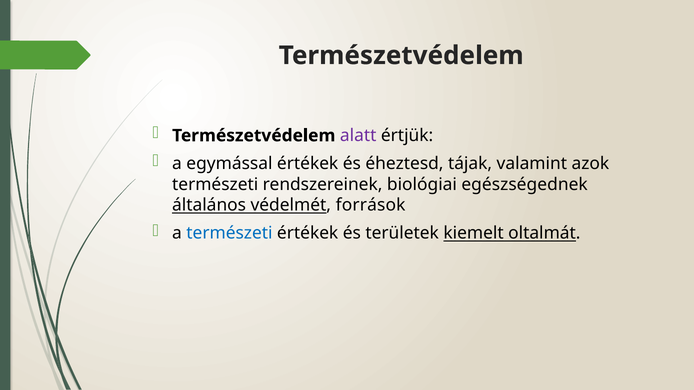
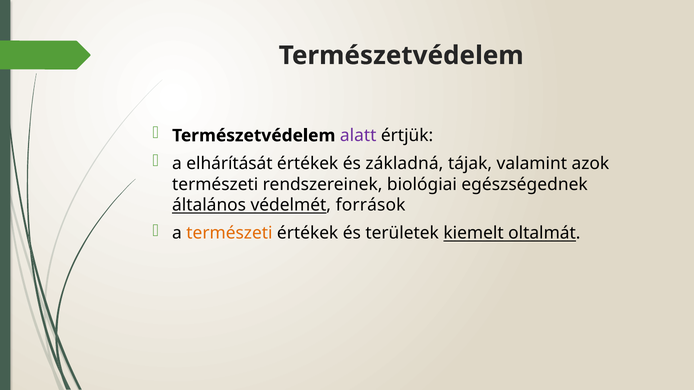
egymással: egymással -> elhárítását (229, 164)
éheztesd: éheztesd -> základná (404, 164)
természeti colour: blue -> orange (229, 233)
